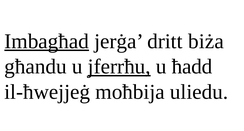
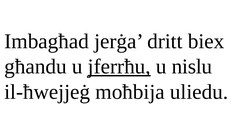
Imbagħad underline: present -> none (47, 41)
biża: biża -> biex (206, 41)
ħadd: ħadd -> nislu (192, 67)
